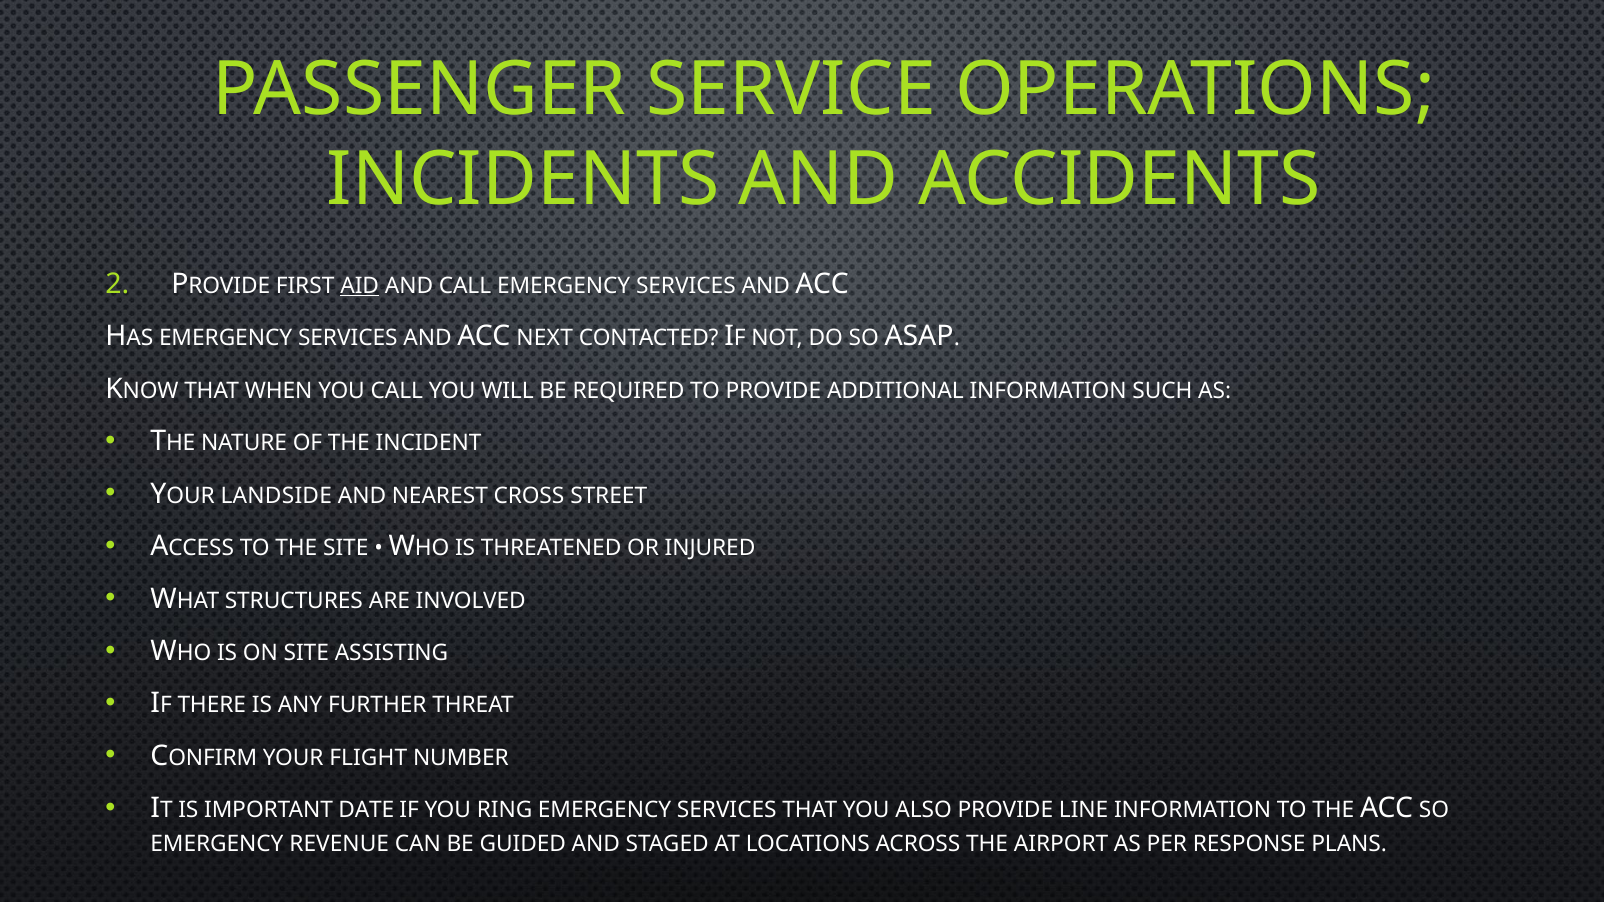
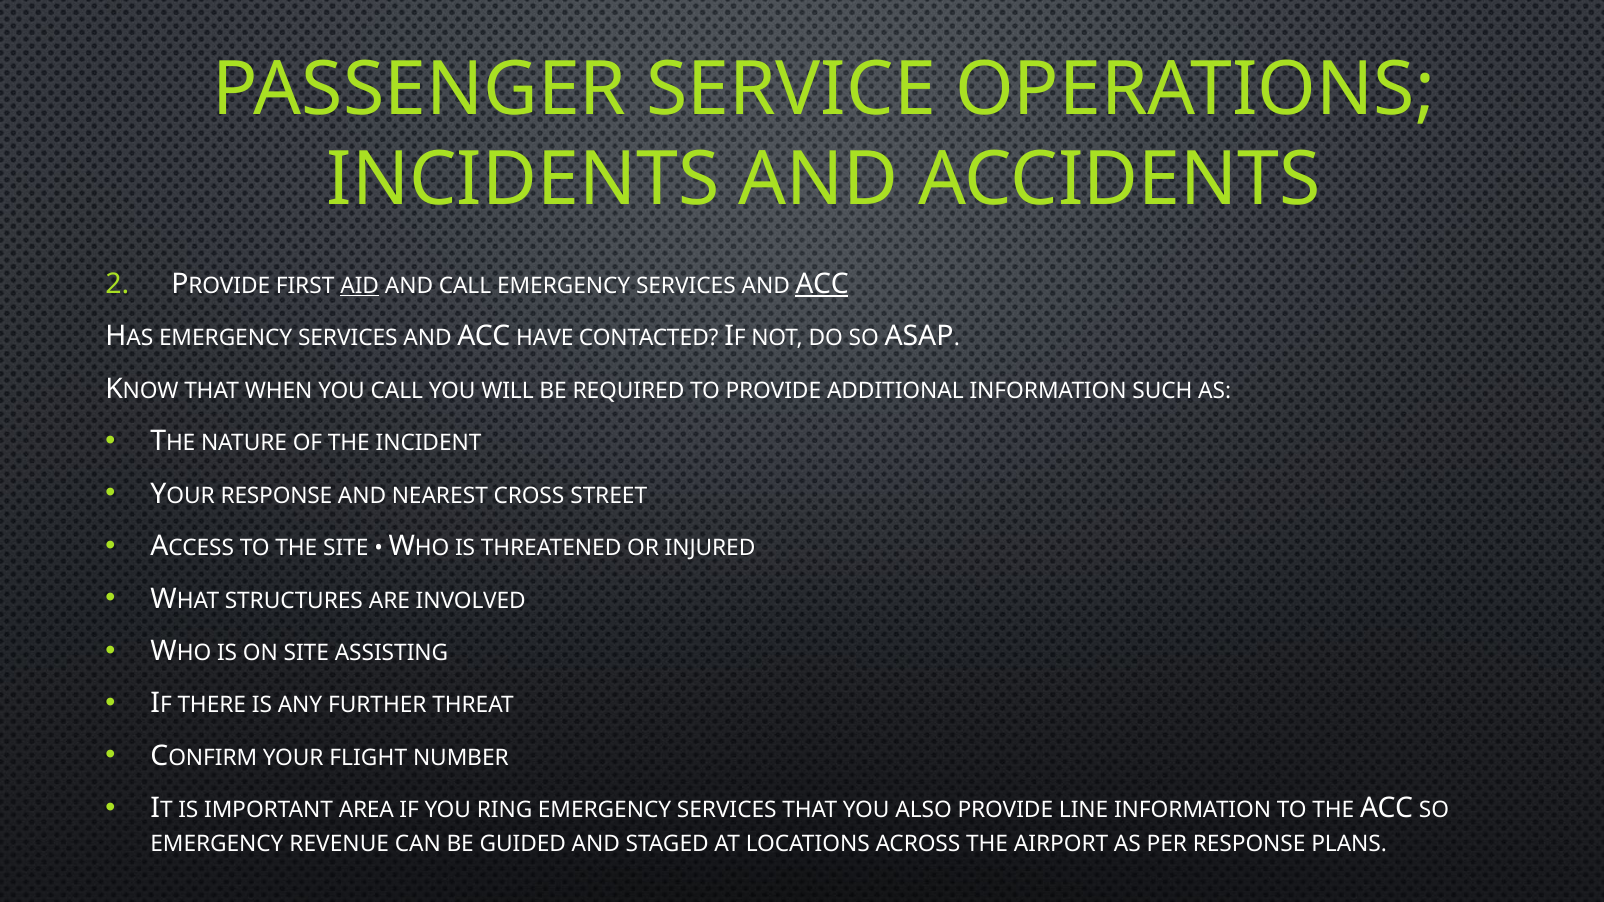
ACC underline: none -> present (822, 284)
NEXT: NEXT -> HAVE (545, 338)
LANDSIDE: LANDSIDE -> RESPONSE (276, 496)
DATE: DATE -> AREA (366, 811)
